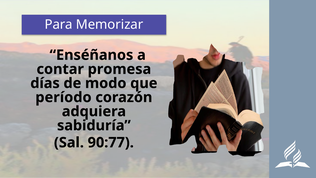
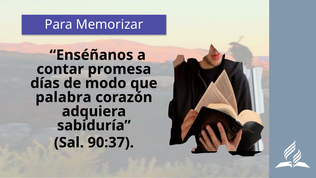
período: período -> palabra (63, 97)
90:77: 90:77 -> 90:37 (111, 142)
